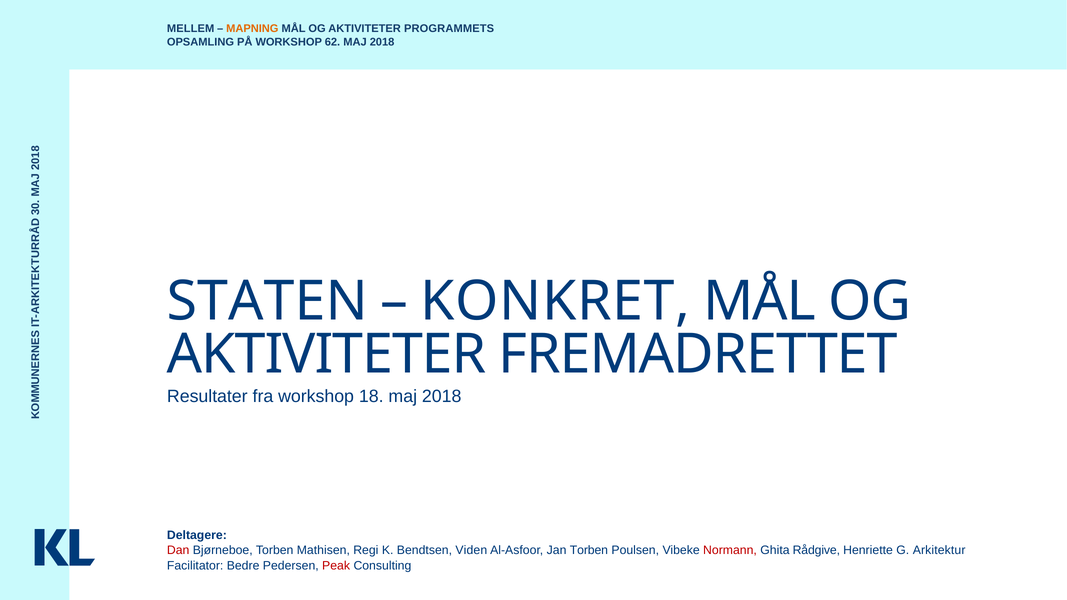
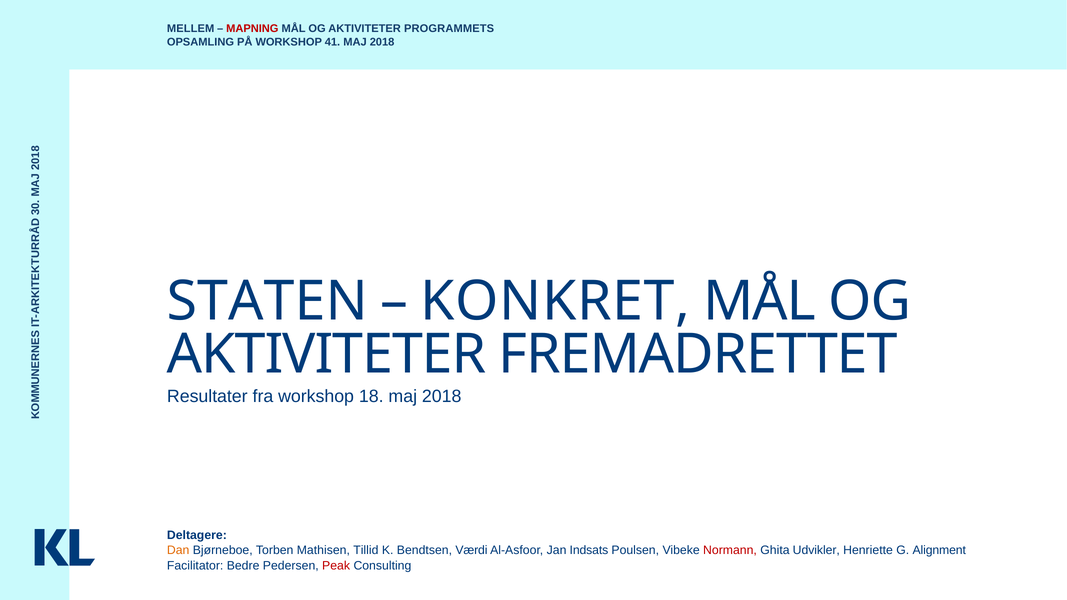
MAPNING colour: orange -> red (252, 29)
62: 62 -> 41 (332, 42)
Dan colour: red -> orange (178, 550)
Regi: Regi -> Tillid (366, 550)
Viden: Viden -> Værdi (471, 550)
Jan Torben: Torben -> Indsats (589, 550)
Rådgive: Rådgive -> Udvikler (816, 550)
Arkitektur: Arkitektur -> Alignment (939, 550)
